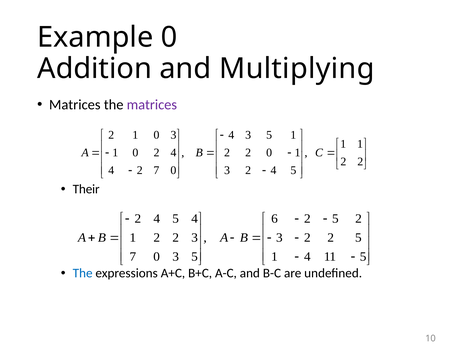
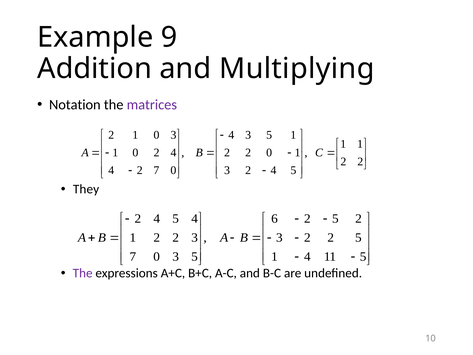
Example 0: 0 -> 9 (169, 37)
Matrices: Matrices -> Notation (75, 105)
Their: Their -> They (86, 189)
The colour: blue -> purple (83, 273)
